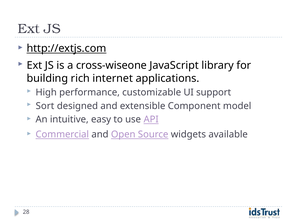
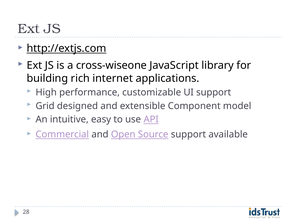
Sort: Sort -> Grid (45, 106)
Source widgets: widgets -> support (188, 134)
